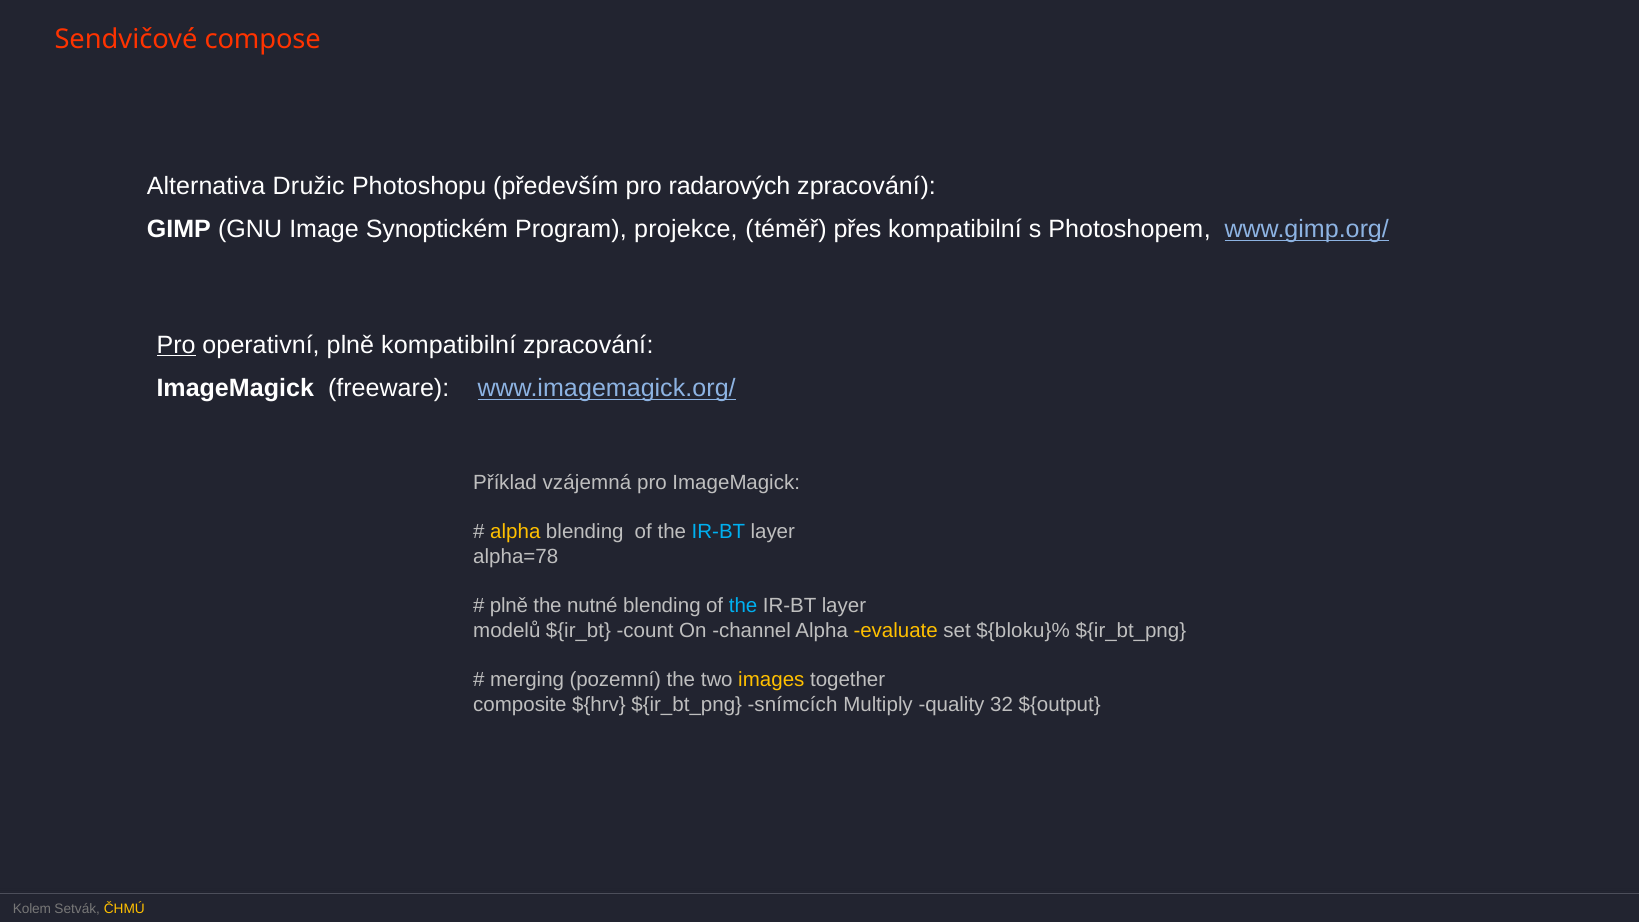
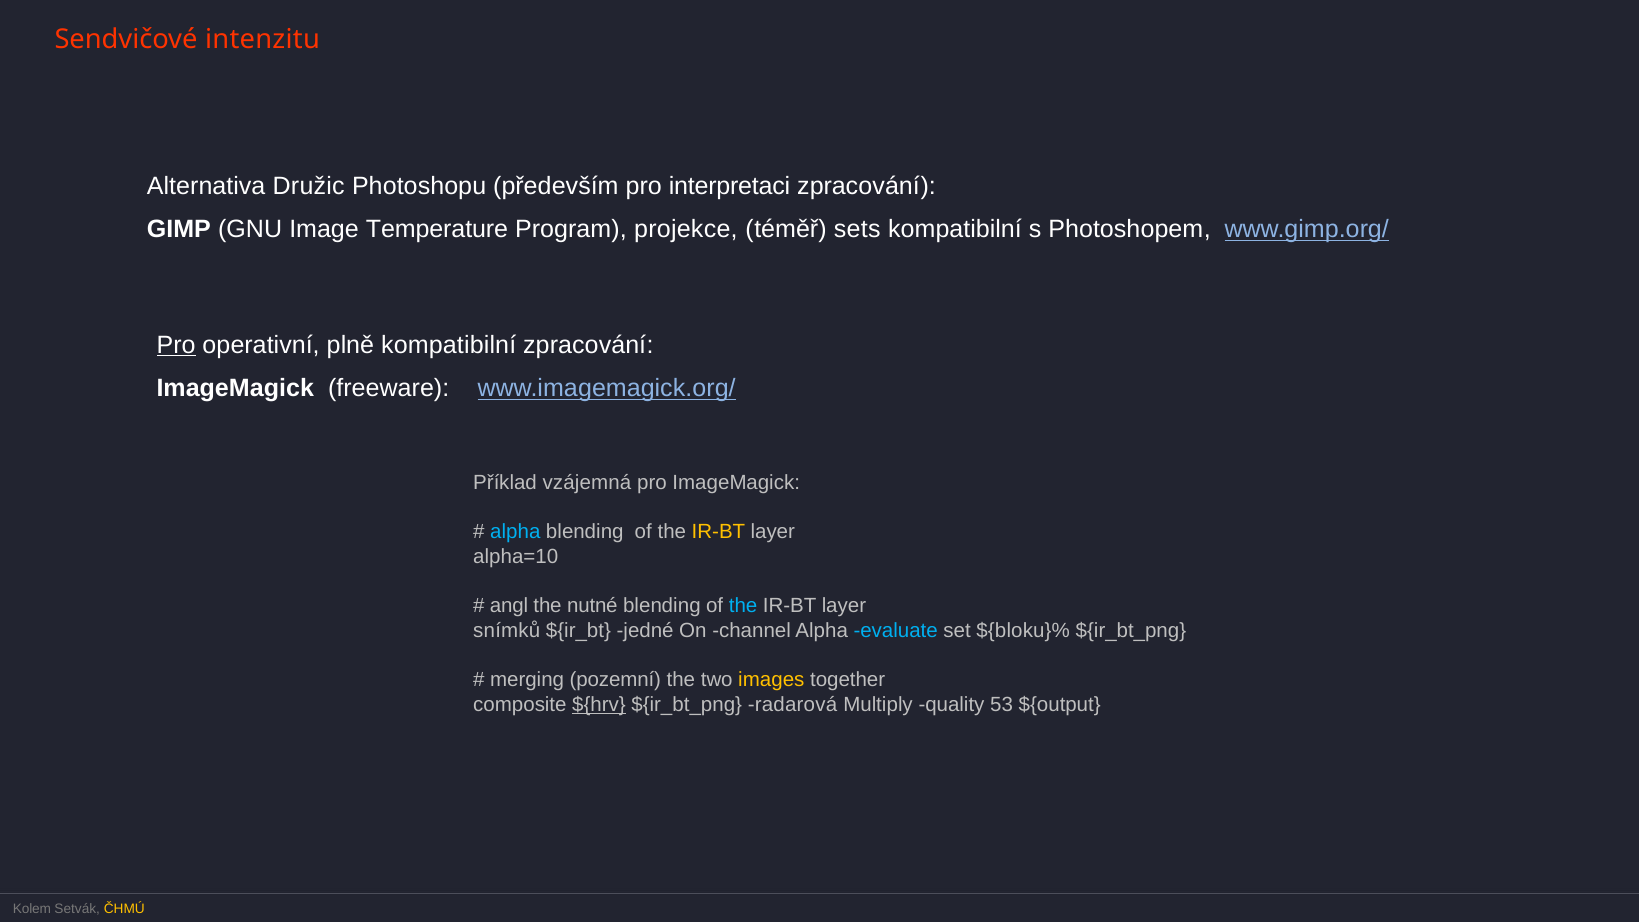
compose: compose -> intenzitu (262, 39)
radarových: radarových -> interpretaci (730, 186)
Synoptickém: Synoptickém -> Temperature (437, 230)
přes: přes -> sets (857, 230)
alpha colour: yellow -> light blue (515, 532)
IR-BT colour: light blue -> yellow (718, 532)
alpha=78: alpha=78 -> alpha=10 (516, 557)
plně: plně -> angl (509, 606)
modelů: modelů -> snímků (507, 631)
count: count -> jedné (645, 631)
evaluate colour: yellow -> light blue (896, 631)
${hrv underline: none -> present (599, 705)
snímcích: snímcích -> radarová (792, 705)
32: 32 -> 53 (1001, 705)
